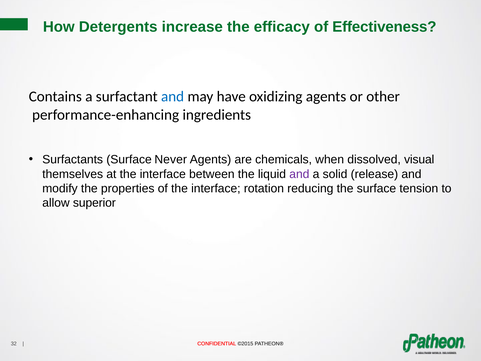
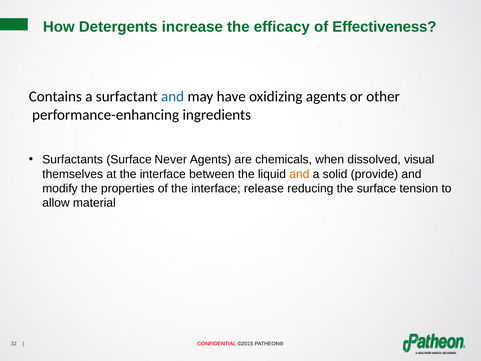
and colour: purple -> orange (299, 174)
release: release -> provide (374, 174)
rotation: rotation -> release (264, 188)
superior: superior -> material (94, 203)
